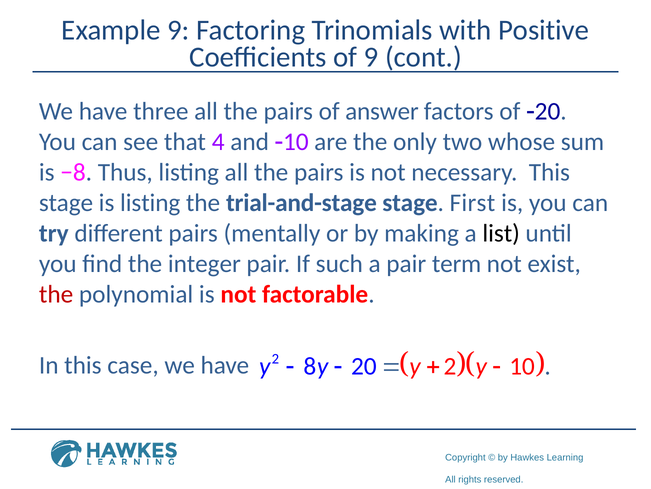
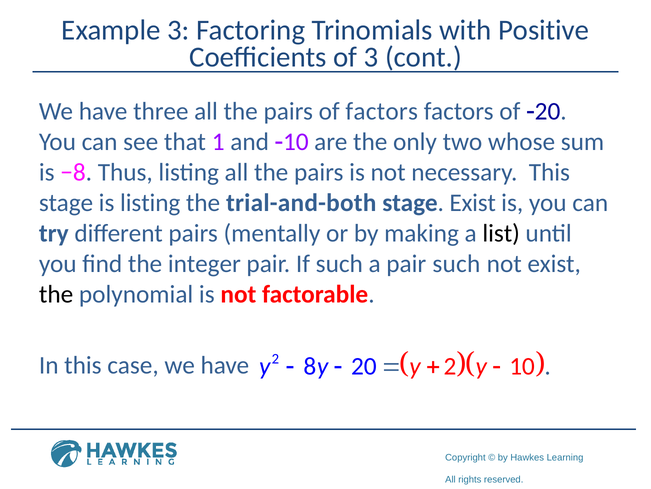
Example 9: 9 -> 3 (178, 30)
of 9: 9 -> 3 (371, 57)
of answer: answer -> factors (382, 111)
4: 4 -> 1 (218, 142)
trial-and-stage: trial-and-stage -> trial-and-both (301, 203)
stage First: First -> Exist (473, 203)
pair term: term -> such (456, 263)
the colour: red -> black (56, 294)
